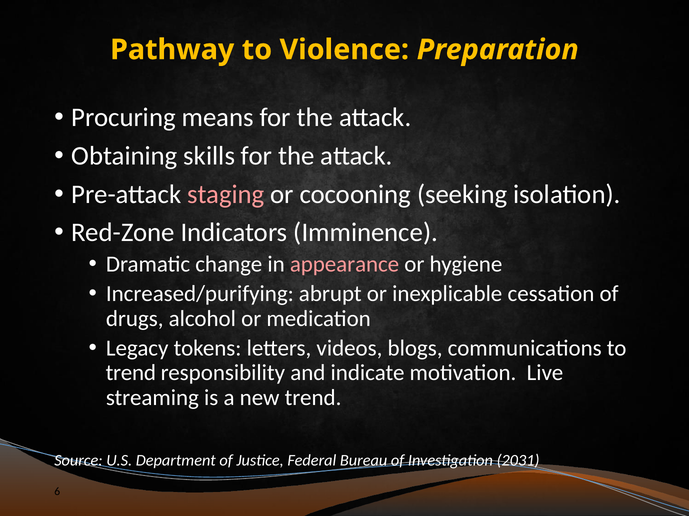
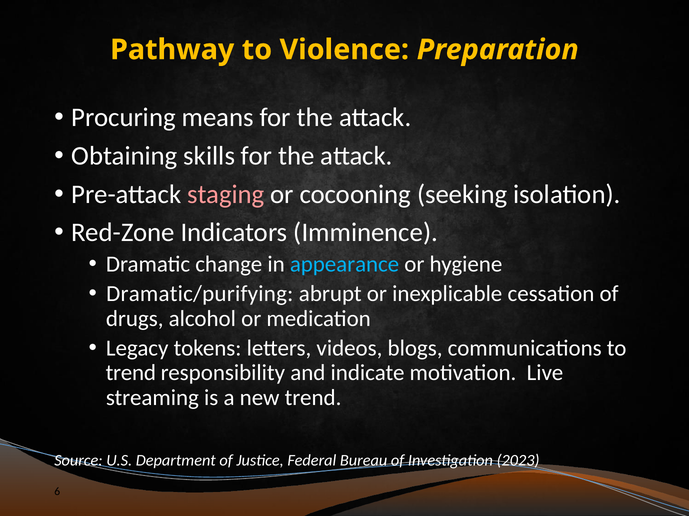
appearance colour: pink -> light blue (345, 265)
Increased/purifying: Increased/purifying -> Dramatic/purifying (200, 294)
2031: 2031 -> 2023 (518, 461)
